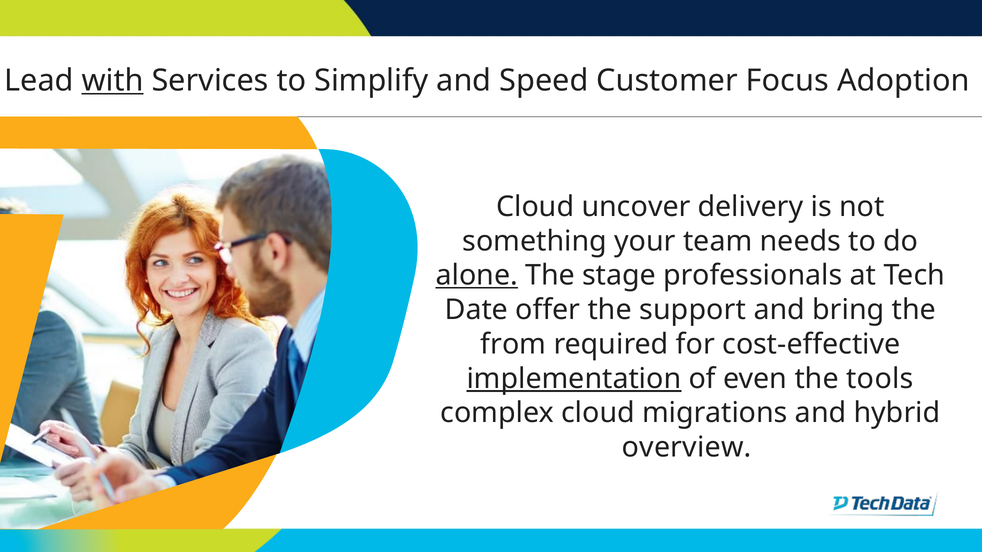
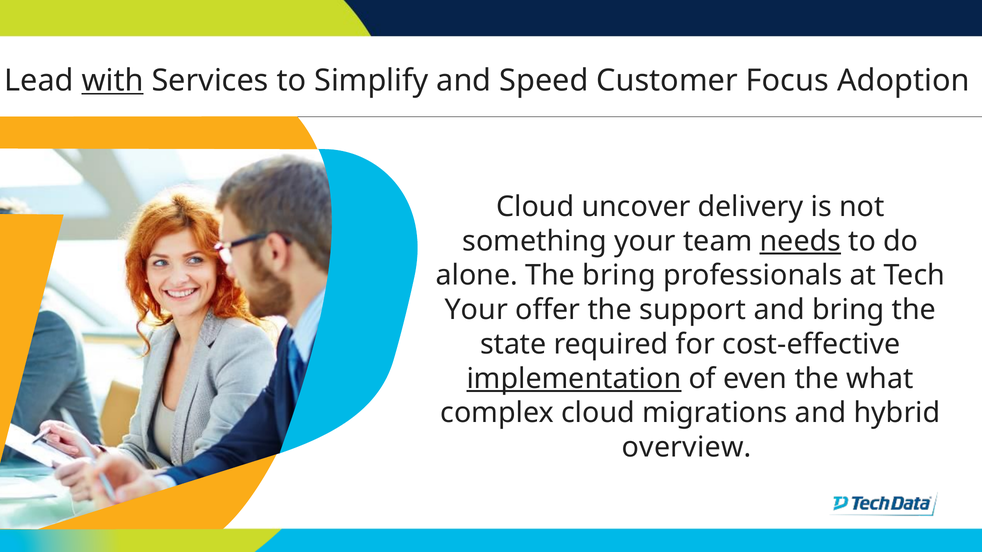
needs underline: none -> present (800, 241)
alone underline: present -> none (477, 276)
The stage: stage -> bring (619, 276)
Date: Date -> Your (476, 310)
from: from -> state (513, 344)
tools: tools -> what (880, 379)
